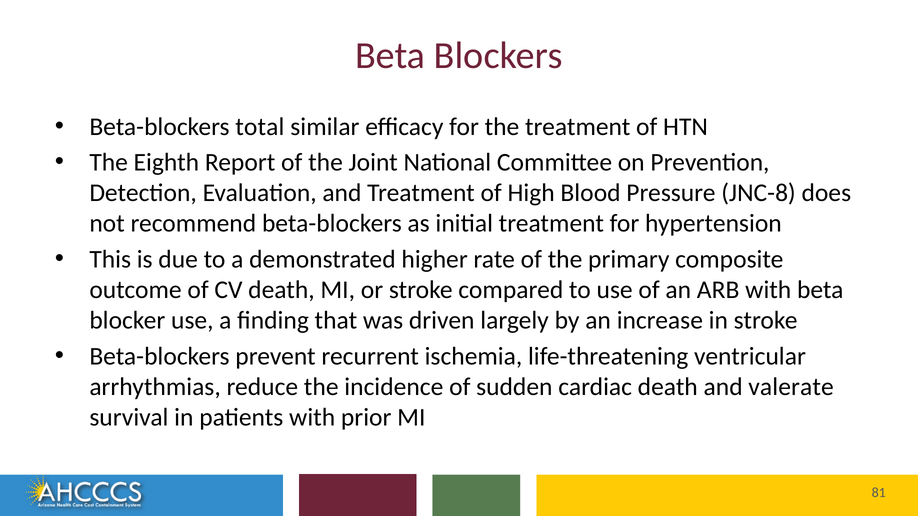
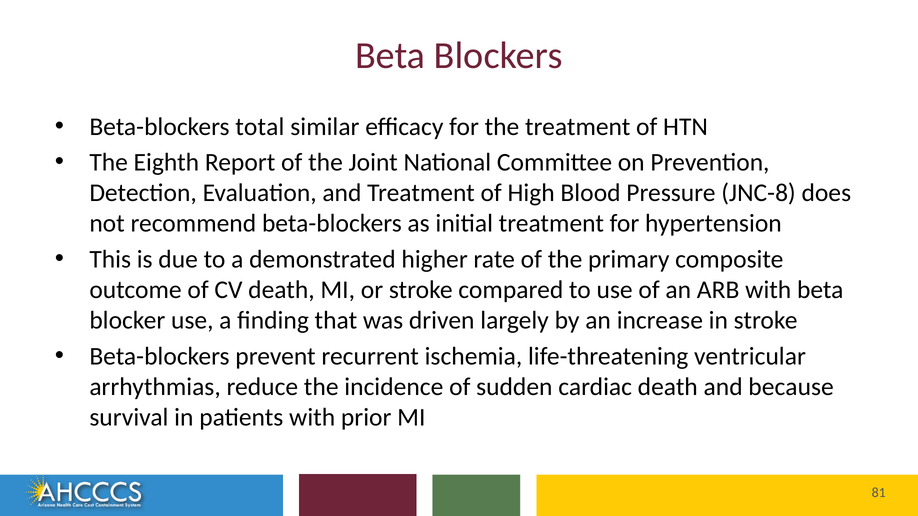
valerate: valerate -> because (791, 387)
